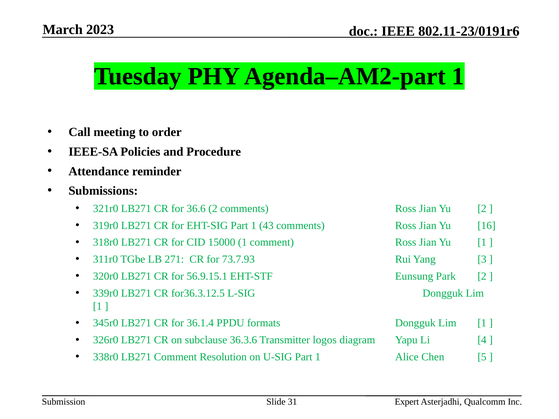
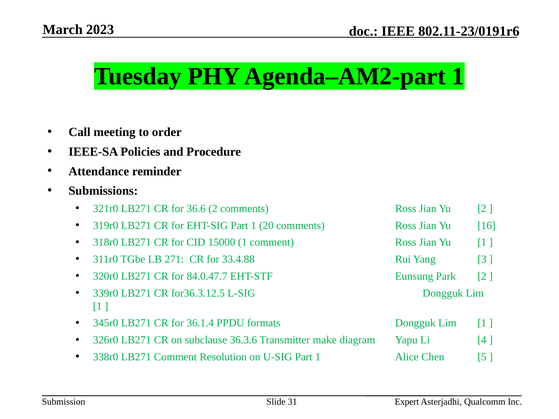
43: 43 -> 20 (266, 226)
73.7.93: 73.7.93 -> 33.4.88 (238, 259)
56.9.15.1: 56.9.15.1 -> 84.0.47.7 (207, 276)
logos: logos -> make (325, 340)
